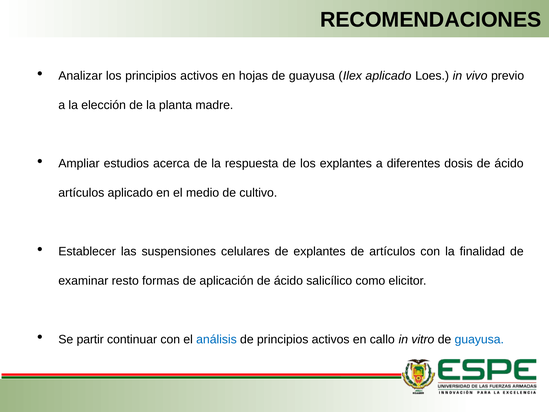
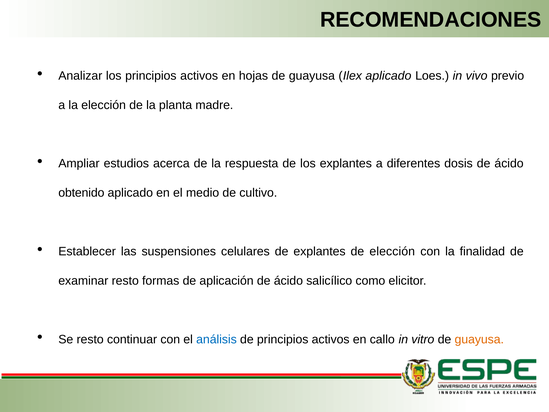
artículos: artículos -> obtenido (81, 193)
de artículos: artículos -> elección (392, 251)
Se partir: partir -> resto (90, 339)
guayusa colour: blue -> orange (479, 339)
